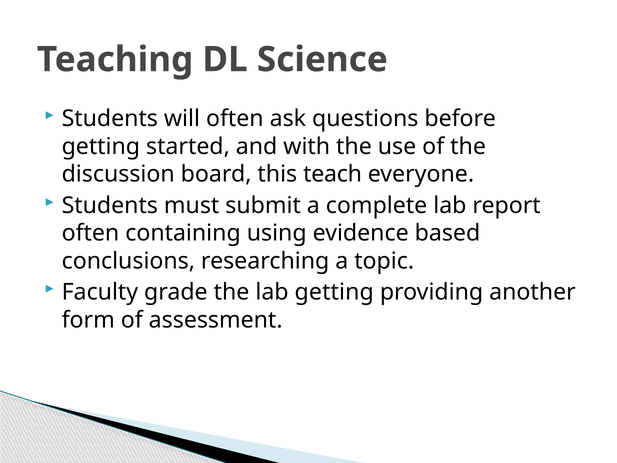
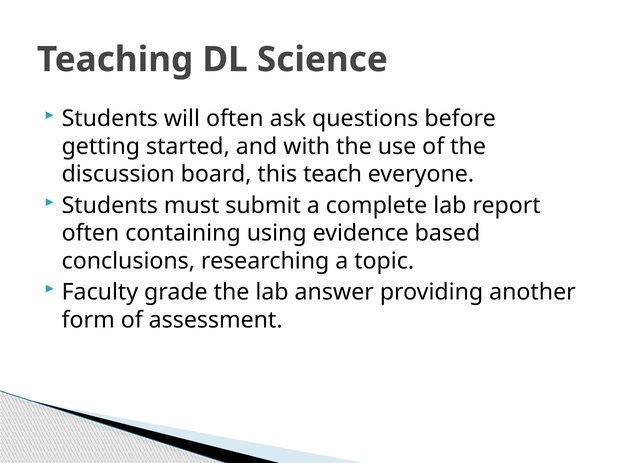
lab getting: getting -> answer (334, 292)
